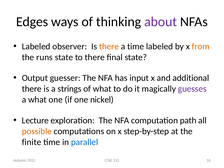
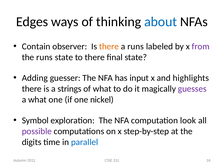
about colour: purple -> blue (161, 22)
Labeled: Labeled -> Contain (36, 46)
a time: time -> runs (136, 46)
from colour: orange -> purple (201, 46)
Output: Output -> Adding (35, 78)
additional: additional -> highlights (191, 78)
Lecture: Lecture -> Symbol (35, 120)
path: path -> look (188, 120)
possible colour: orange -> purple (37, 131)
finite: finite -> digits (32, 142)
